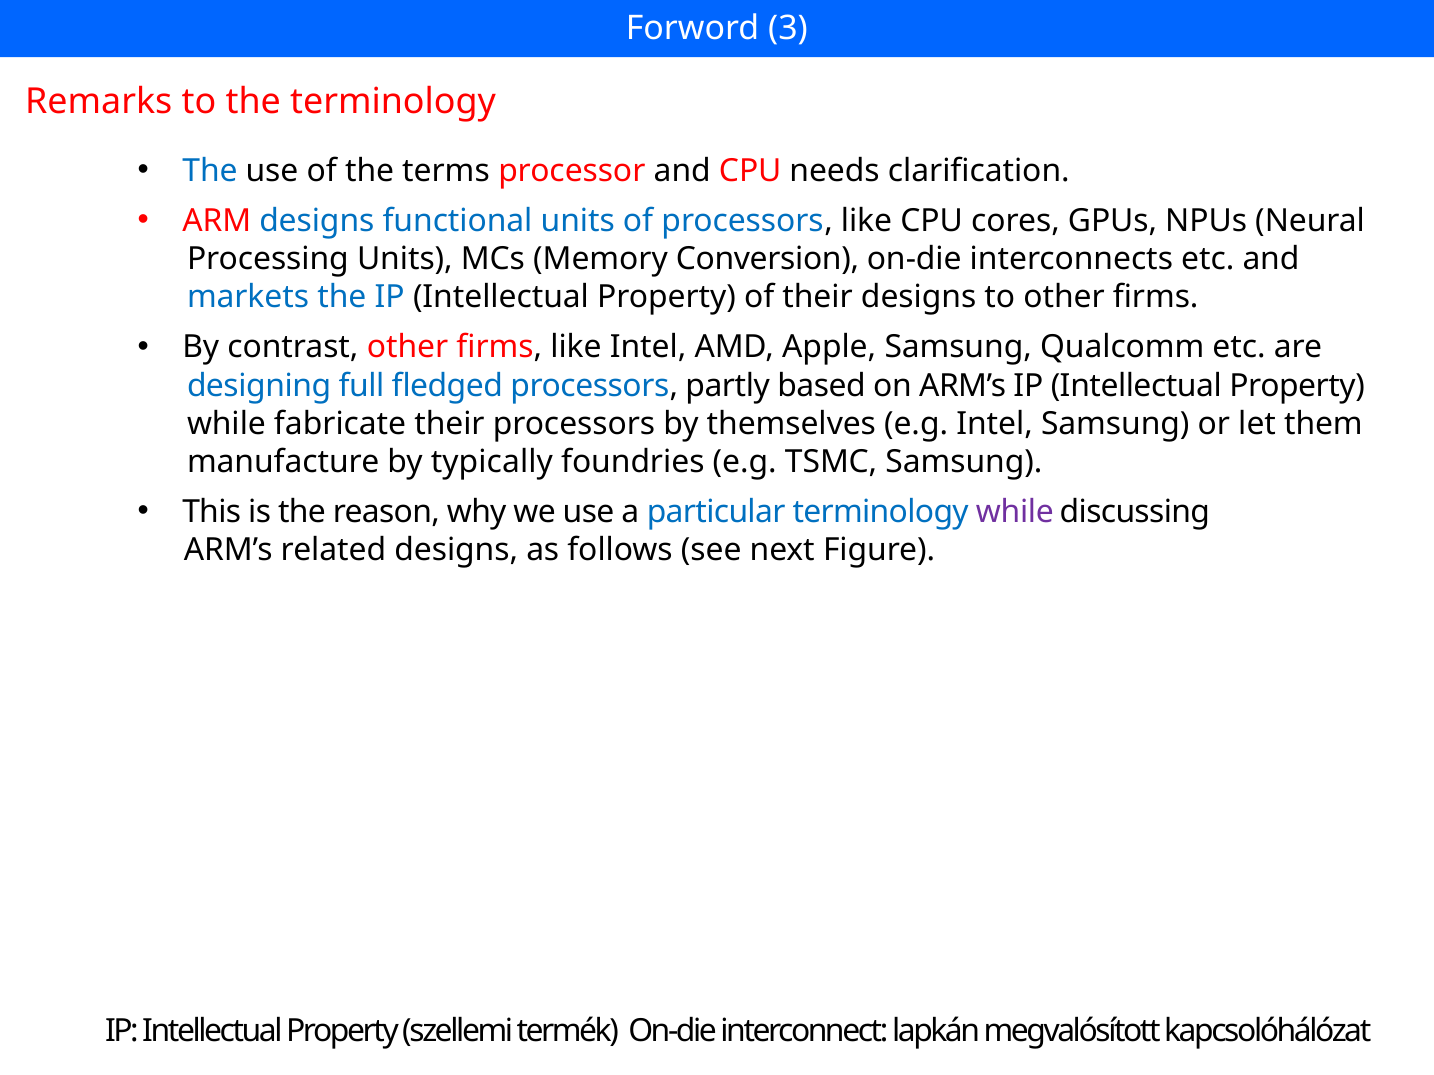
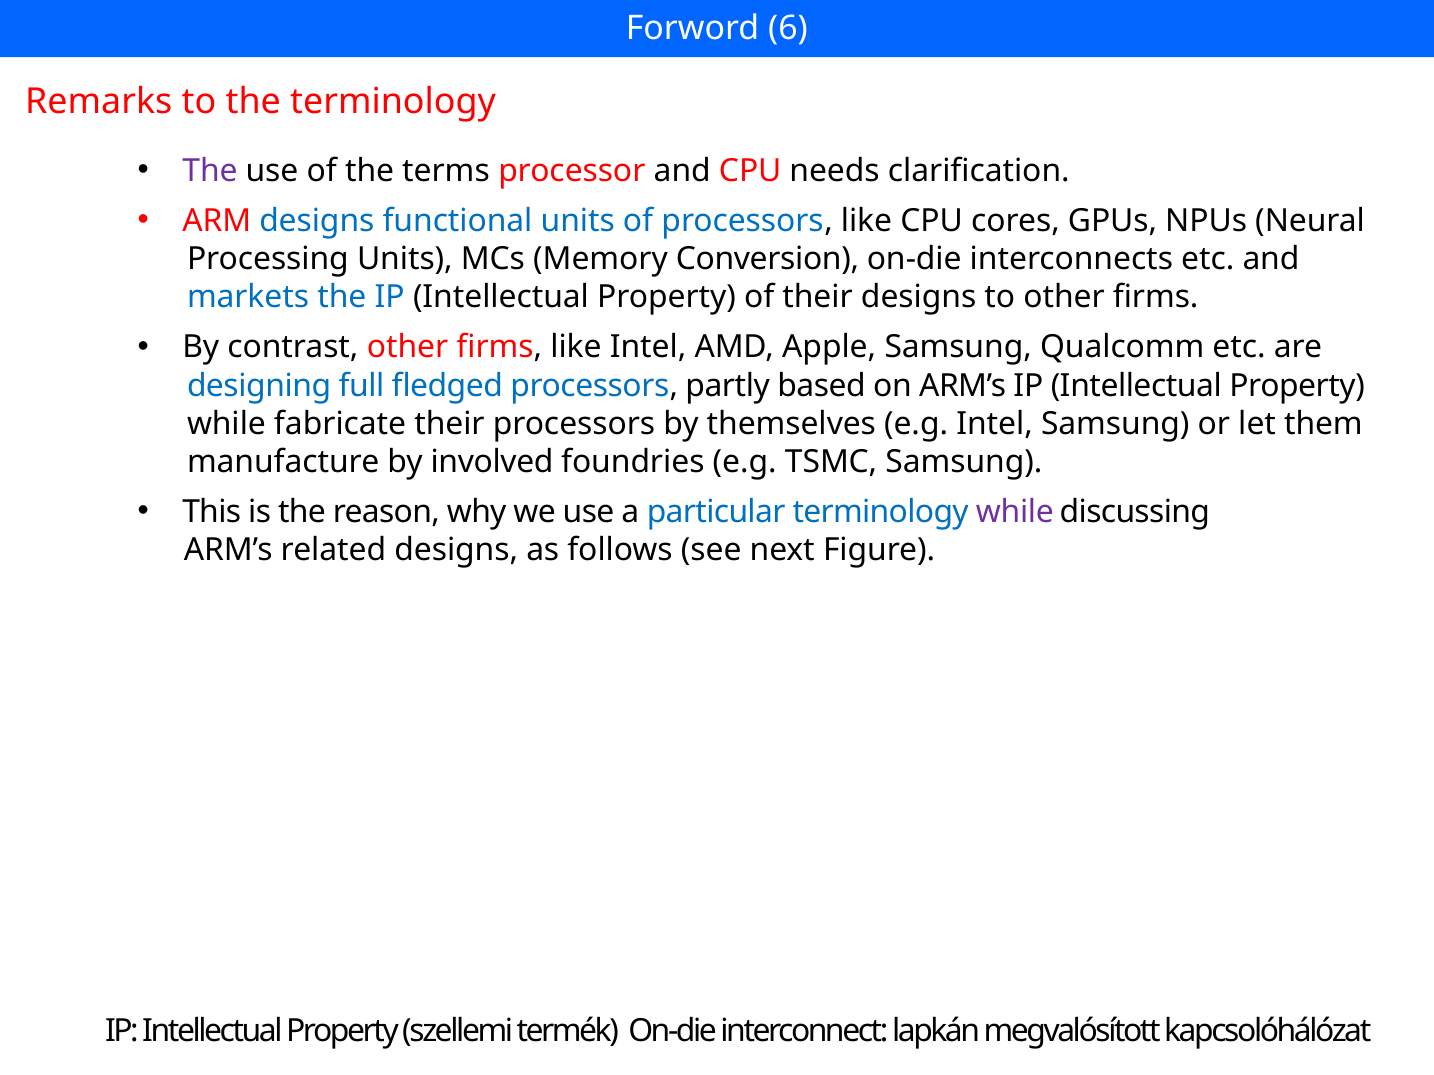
3: 3 -> 6 (788, 29)
The colour: blue -> purple (210, 171)
typically: typically -> involved (492, 462)
